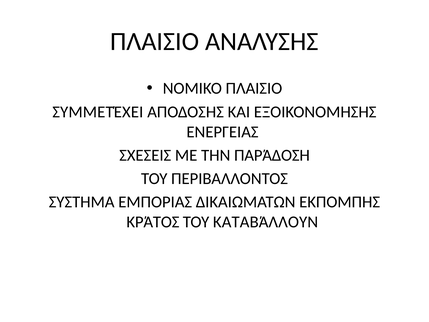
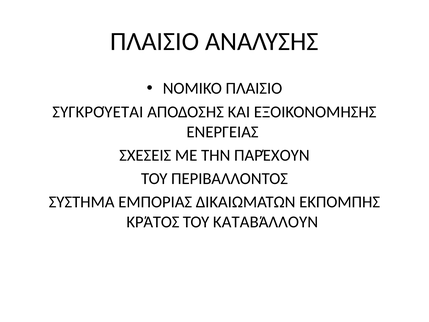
ΣΥΜΜΕΤΈΧΕΙ: ΣΥΜΜΕΤΈΧΕΙ -> ΣΥΓΚΡΟΎΕΤΑΙ (98, 112)
ΠΑΡΆΔΟΣΗ: ΠΑΡΆΔΟΣΗ -> ΠΑΡΈΧΟΥΝ (272, 155)
